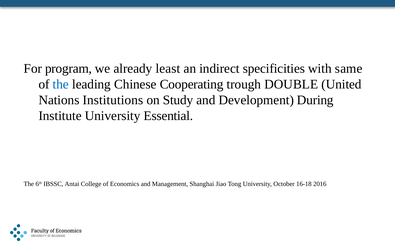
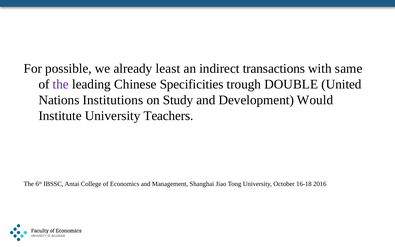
program: program -> possible (68, 68)
specificities: specificities -> transactions (274, 68)
the colour: blue -> purple (61, 84)
Cooperating: Cooperating -> Specificities (192, 84)
During: During -> Would (315, 100)
Essential: Essential -> Teachers (168, 116)
